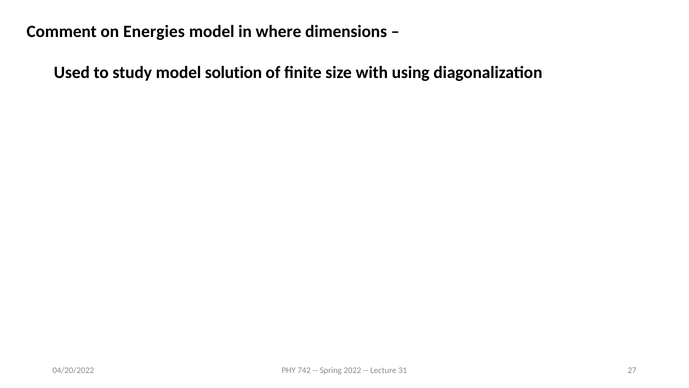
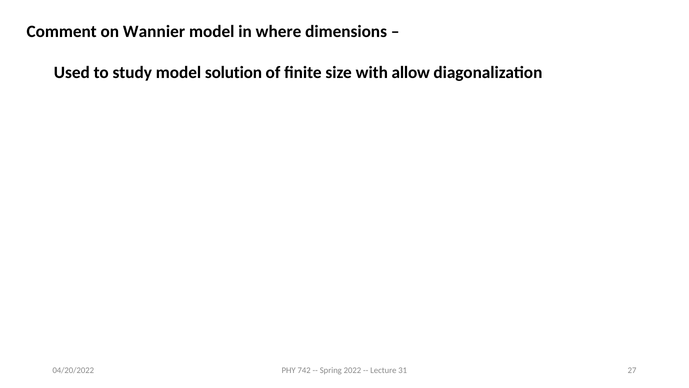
Energies: Energies -> Wannier (154, 31)
using: using -> allow (411, 73)
